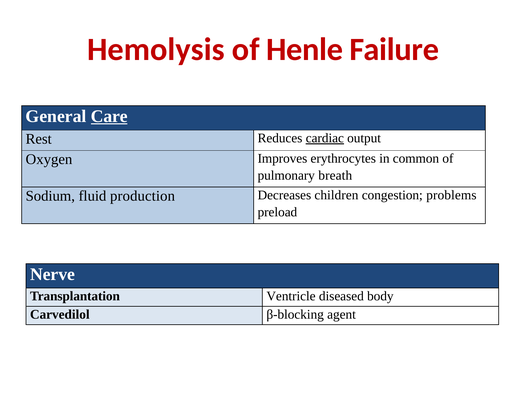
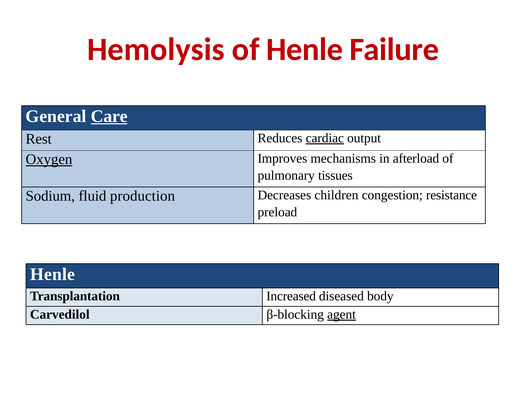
Oxygen underline: none -> present (49, 159)
erythrocytes: erythrocytes -> mechanisms (343, 158)
common: common -> afterload (416, 158)
breath: breath -> tissues (335, 175)
problems: problems -> resistance (452, 195)
Nerve: Nerve -> Henle (53, 274)
Ventricle: Ventricle -> Increased (291, 296)
agent underline: none -> present (342, 314)
